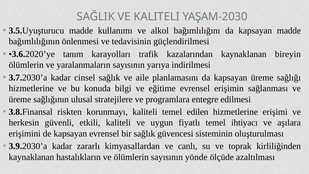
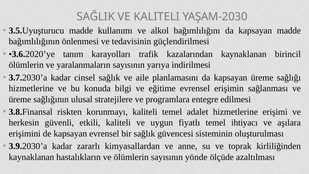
bireyin: bireyin -> birincil (288, 54)
edilen: edilen -> adalet (198, 112)
canlı: canlı -> anne (188, 146)
